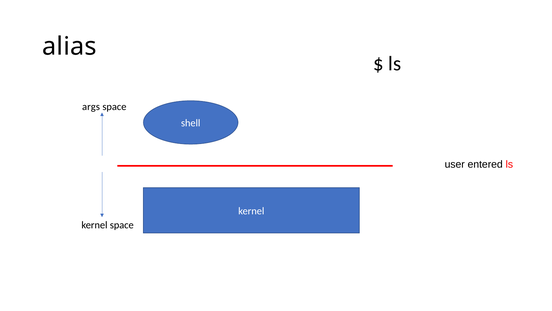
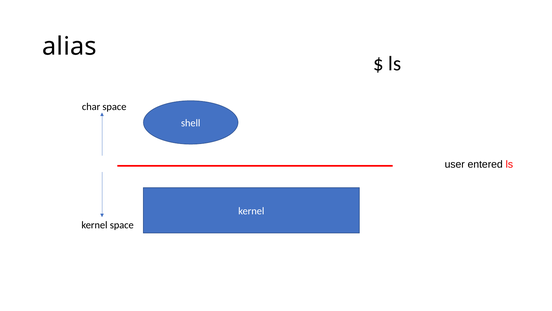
args: args -> char (91, 107)
